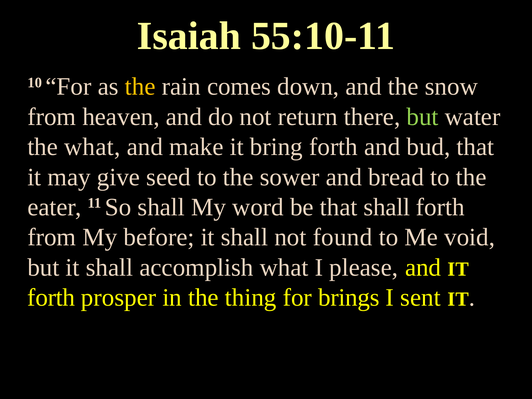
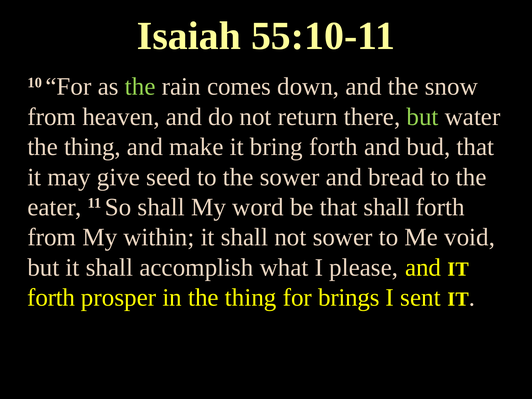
the colour: yellow -> light green (140, 87)
what: what -> thing (93, 147)
before: before -> within (159, 237)
not found: found -> sower (343, 237)
